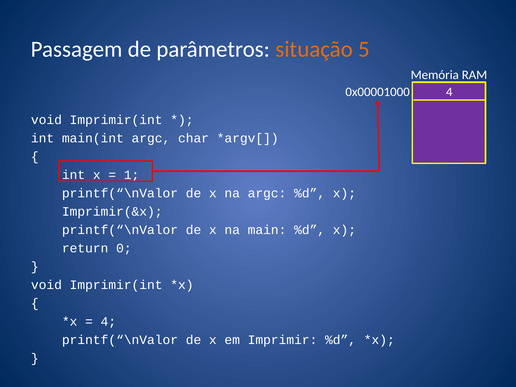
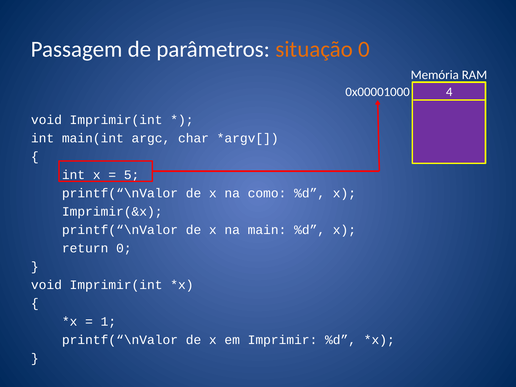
situação 5: 5 -> 0 (364, 49)
1: 1 -> 5 (132, 175)
na argc: argc -> como (267, 193)
4: 4 -> 1 (108, 322)
